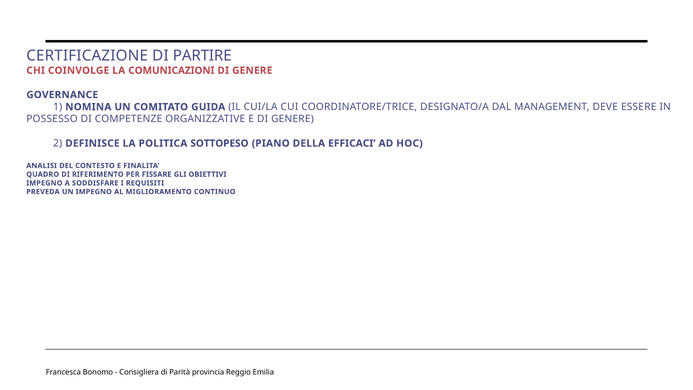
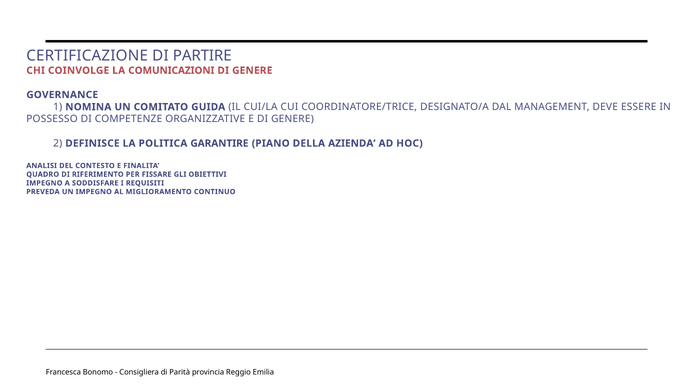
SOTTOPESO: SOTTOPESO -> GARANTIRE (219, 143)
EFFICACI: EFFICACI -> AZIENDA (352, 143)
